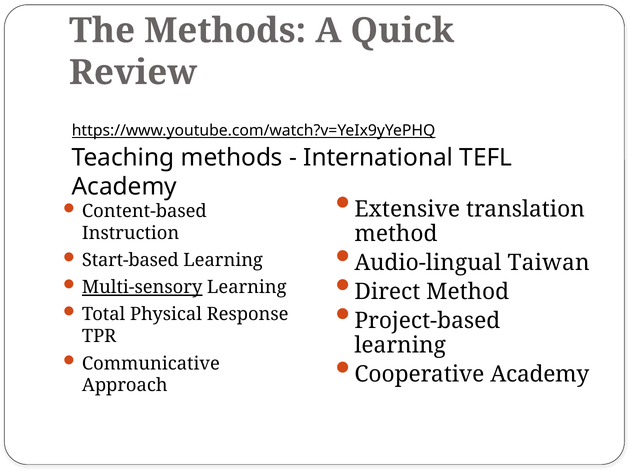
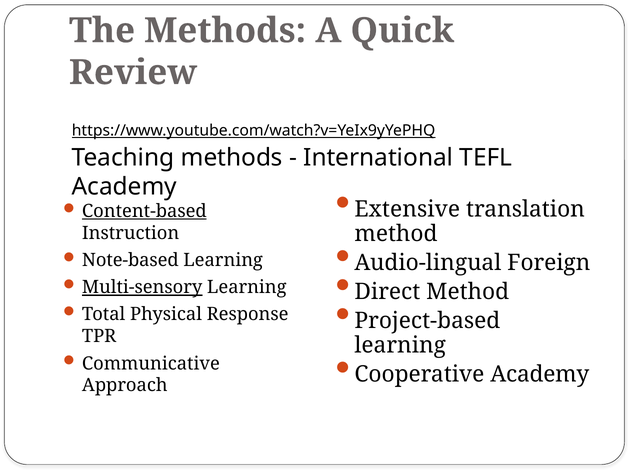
Content-based underline: none -> present (144, 212)
Taiwan: Taiwan -> Foreign (549, 263)
Start-based: Start-based -> Note-based (130, 261)
